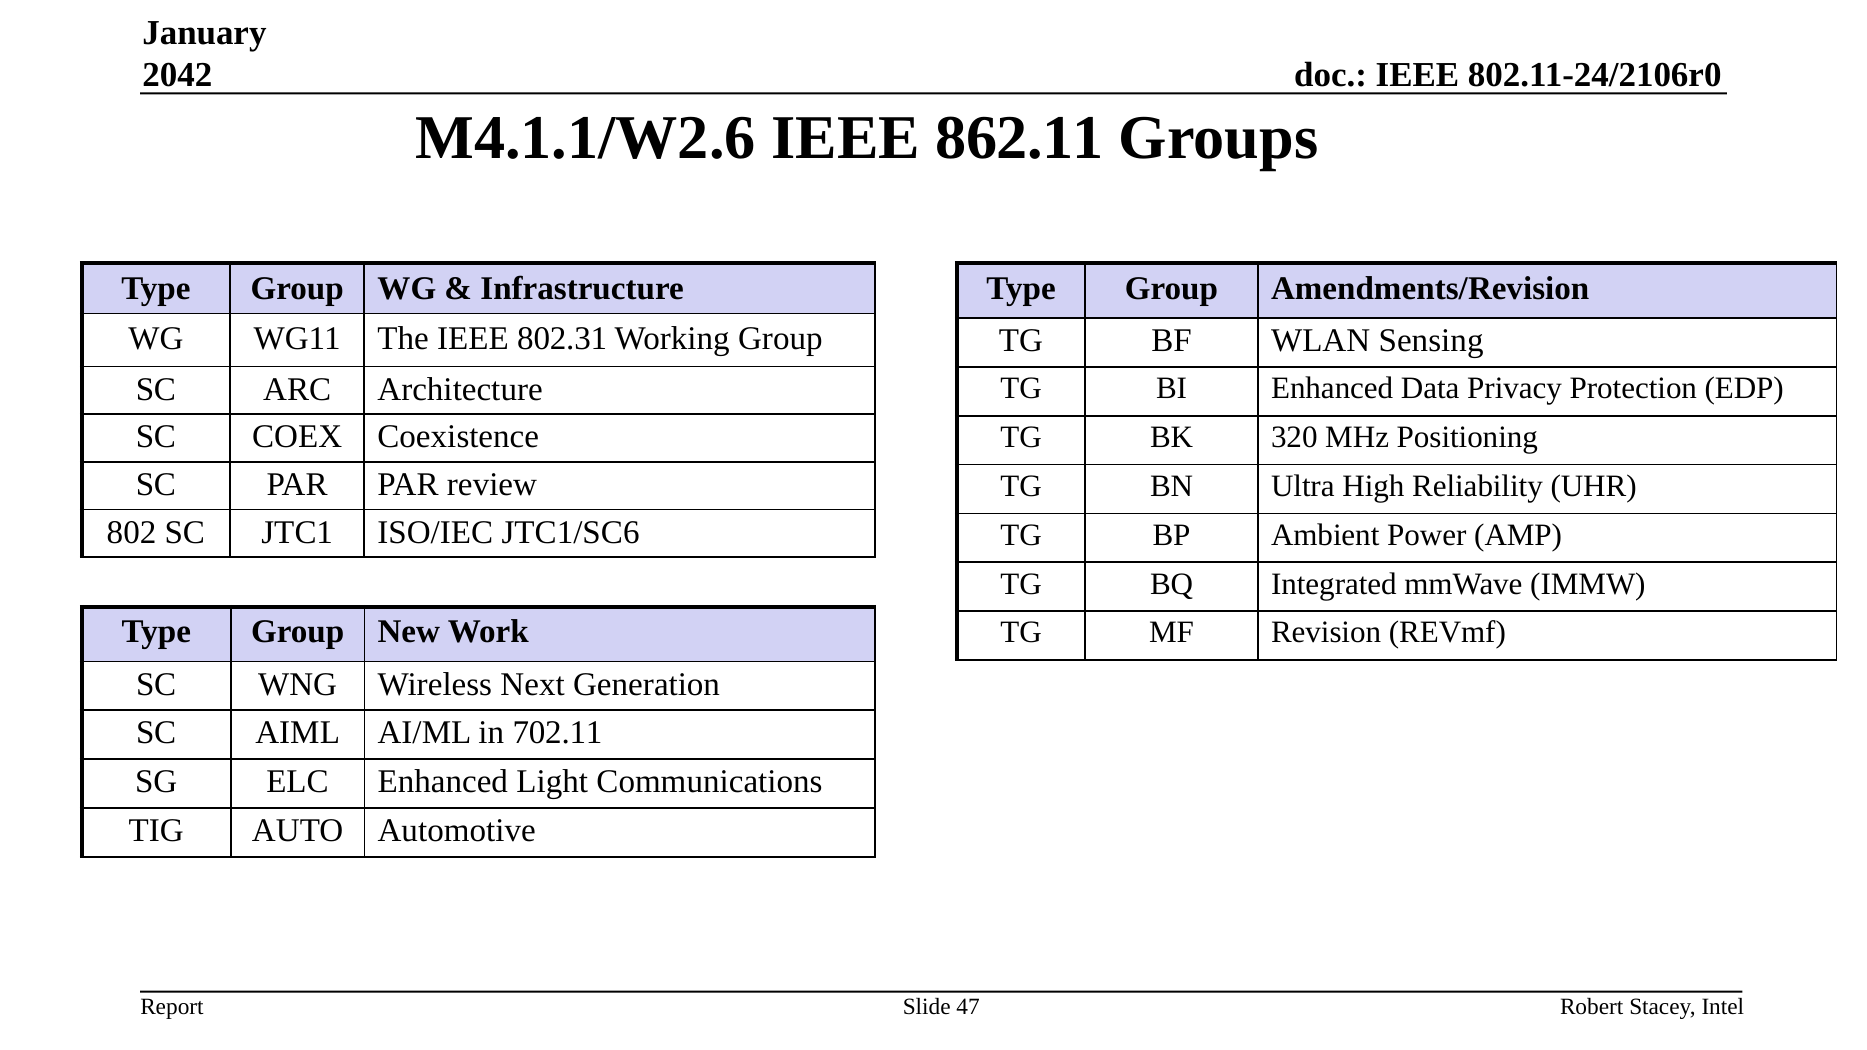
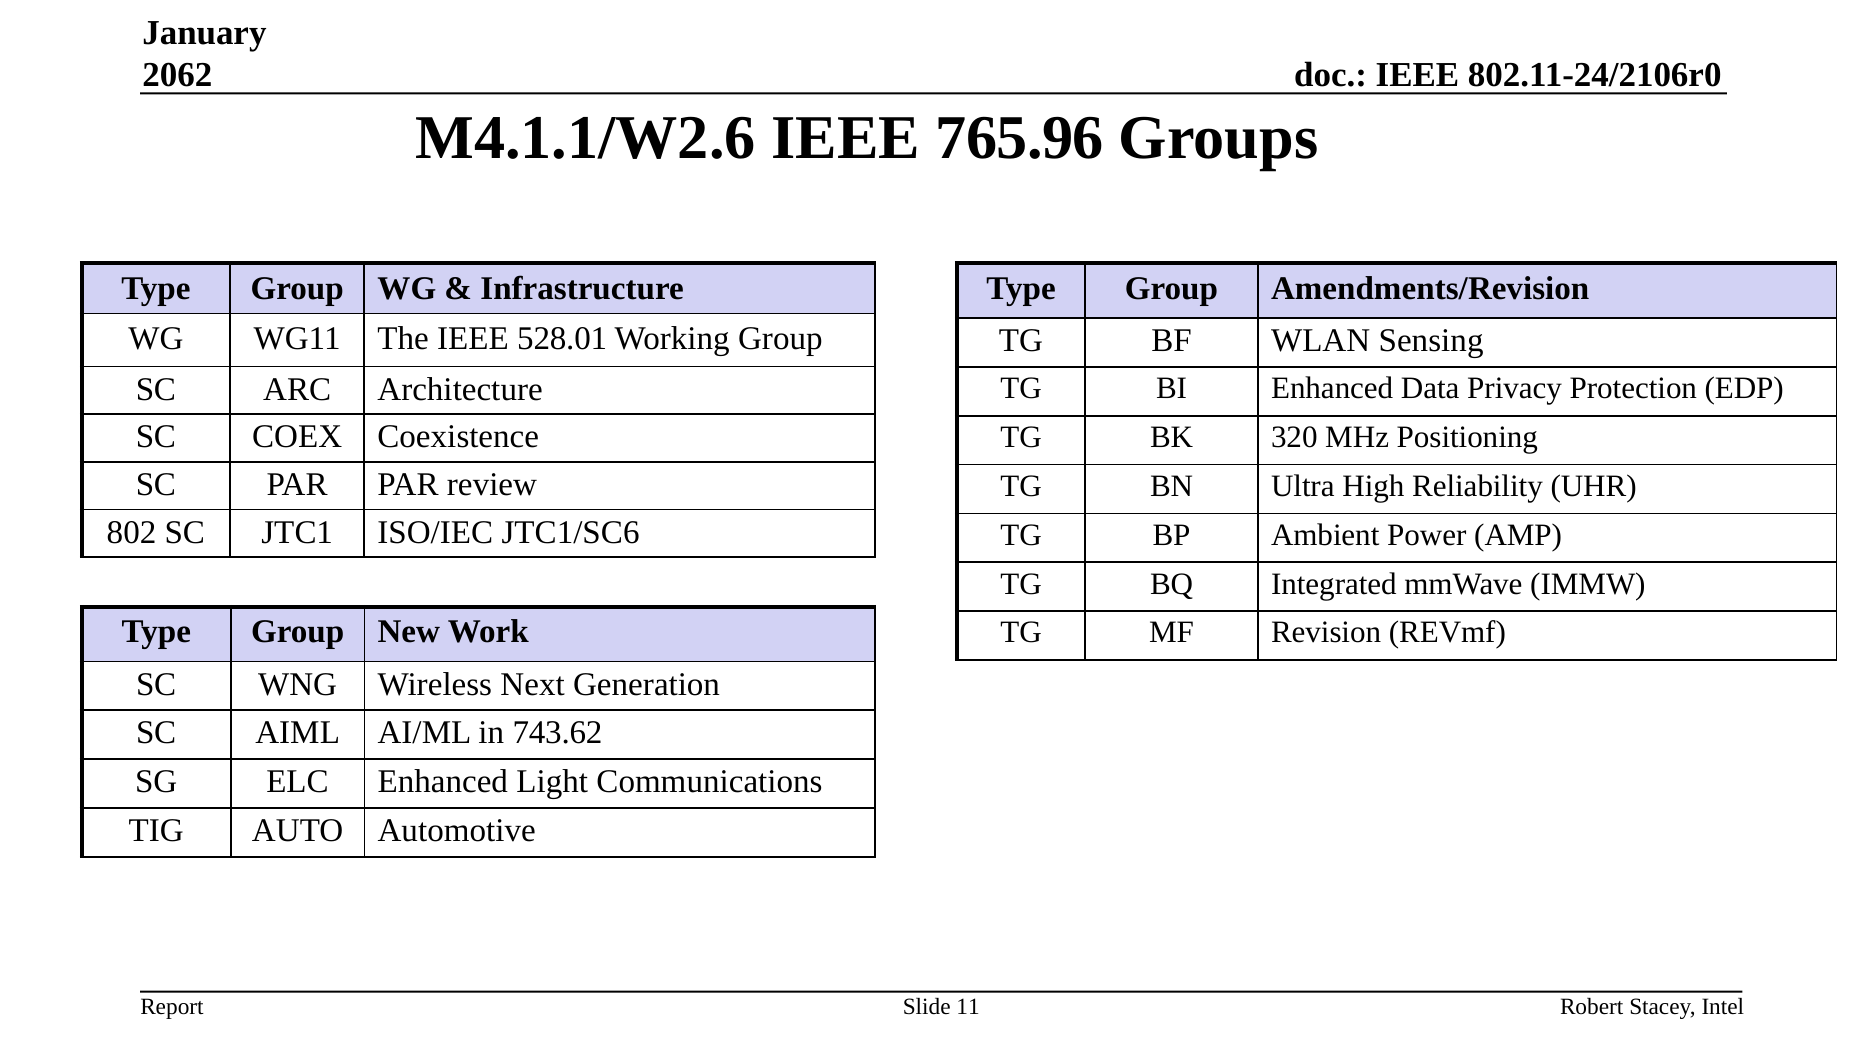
2042: 2042 -> 2062 (177, 75)
862.11: 862.11 -> 765.96 (1020, 138)
802.31: 802.31 -> 528.01 (562, 339)
702.11: 702.11 -> 743.62 (558, 733)
47: 47 -> 11 (968, 1007)
